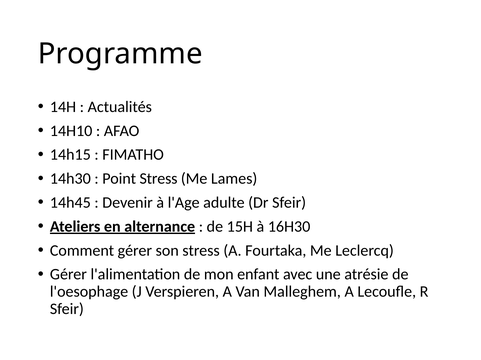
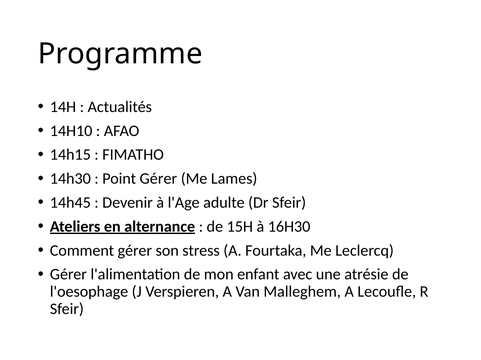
Point Stress: Stress -> Gérer (158, 179)
